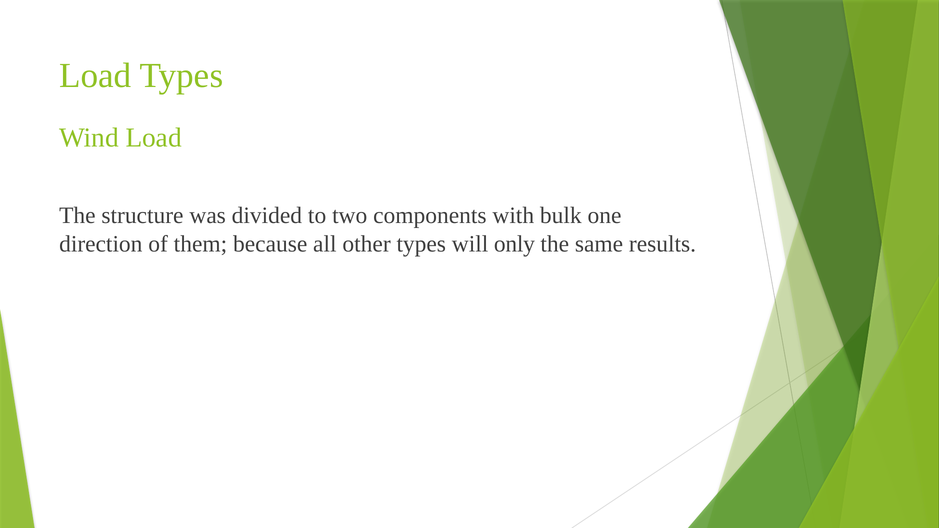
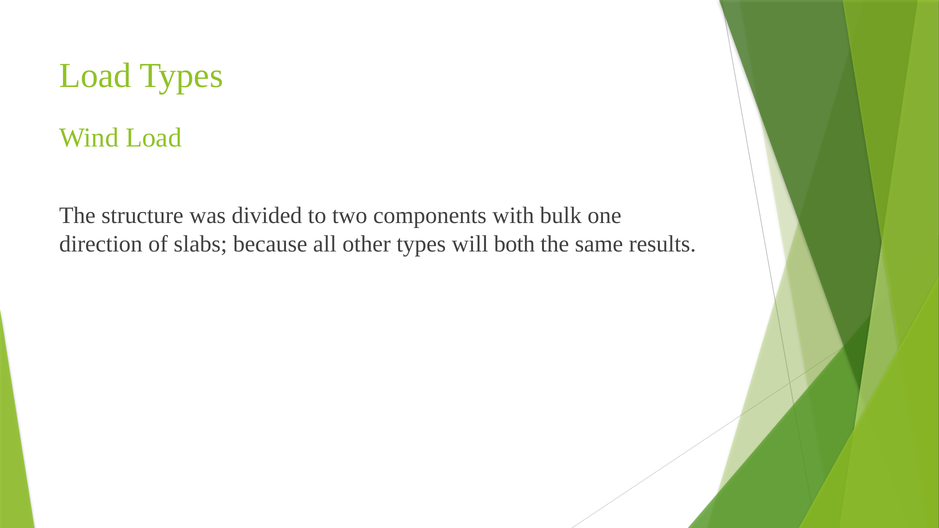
them: them -> slabs (200, 244)
only: only -> both (514, 244)
